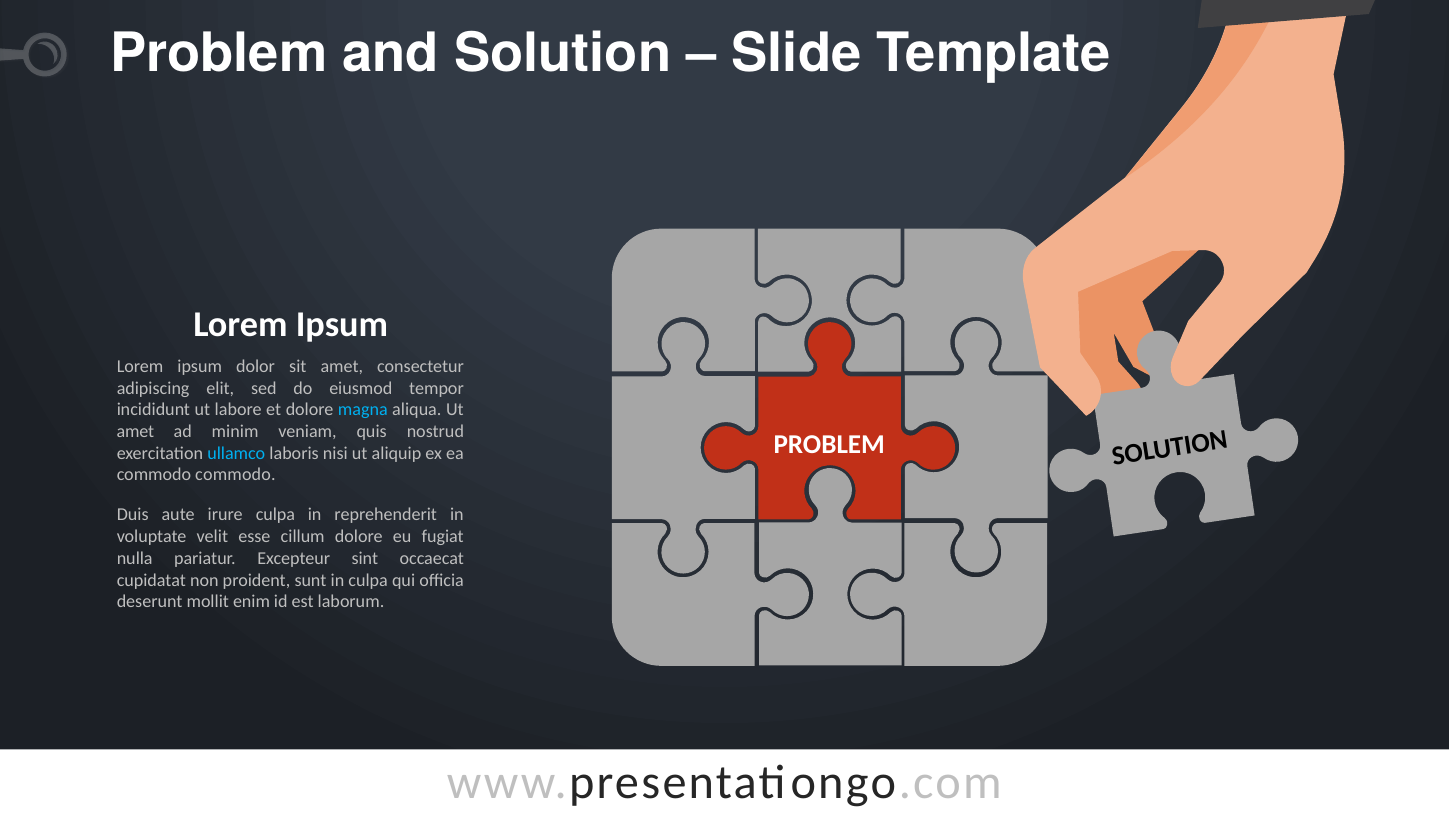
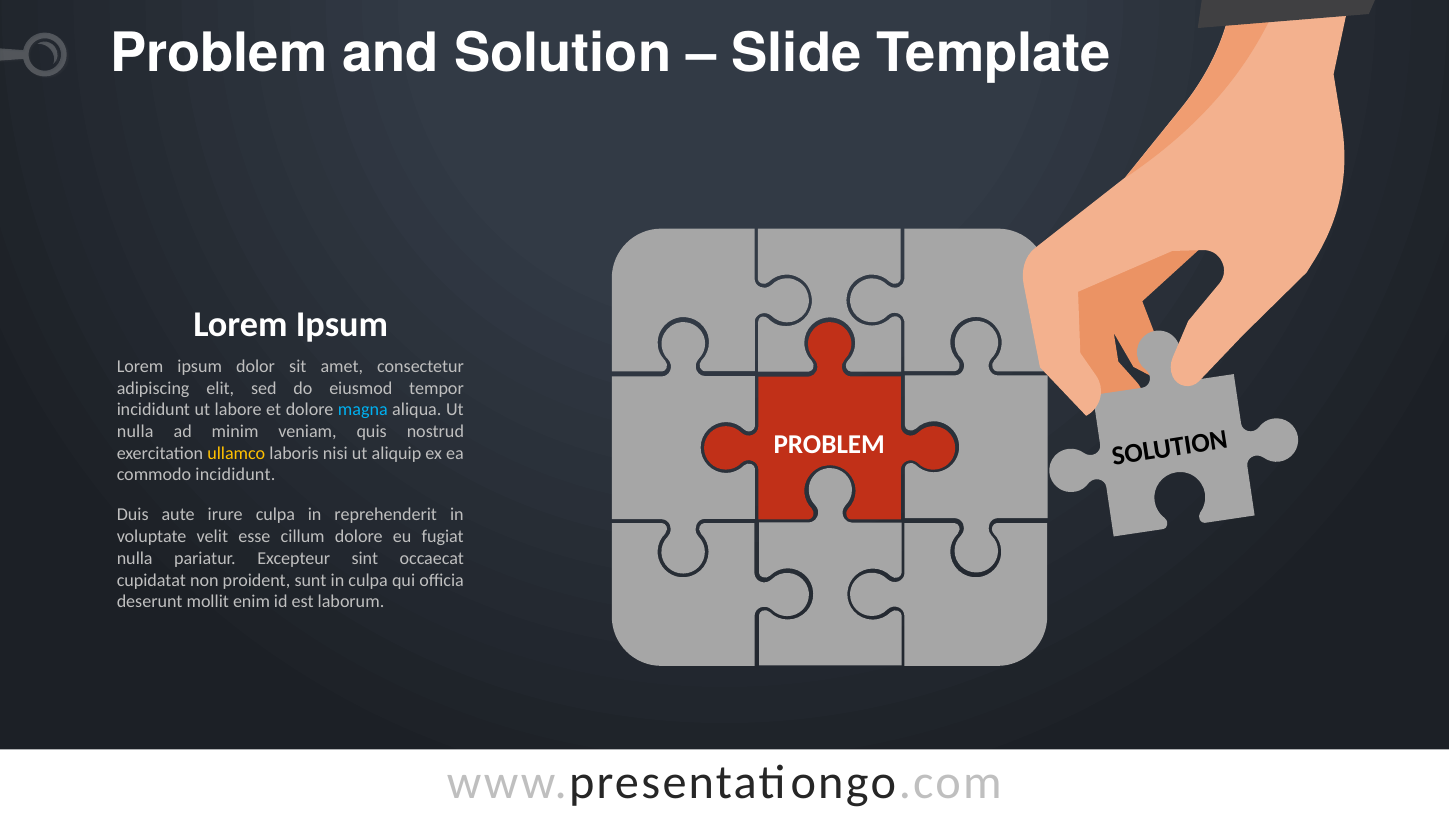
amet: amet -> nulla (135, 432)
ullamco colour: light blue -> yellow (236, 453)
commodo commodo: commodo -> incididunt (235, 475)
